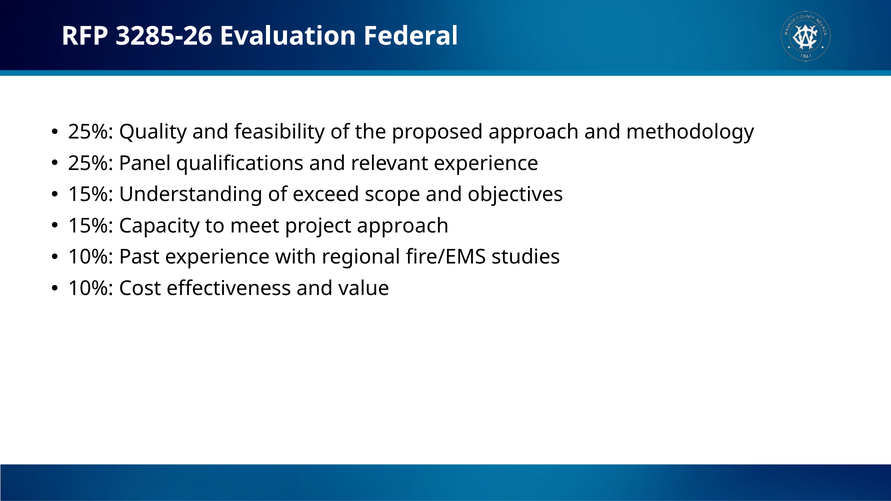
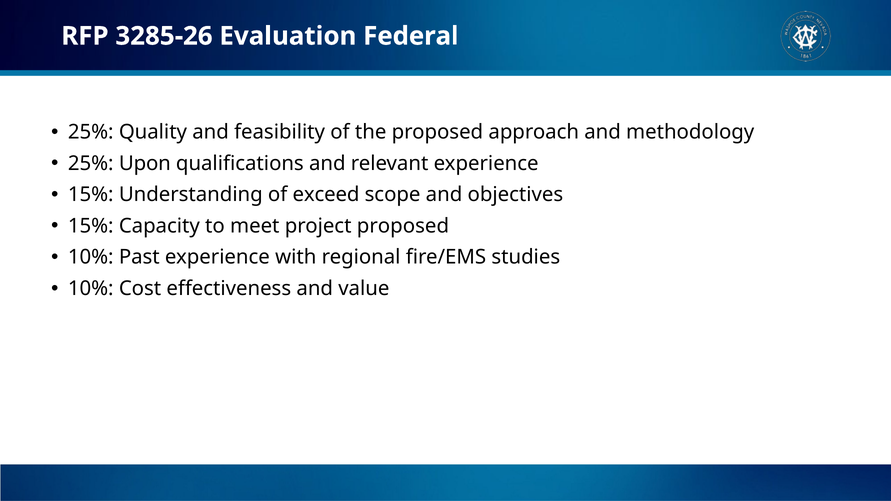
Panel: Panel -> Upon (145, 163)
project approach: approach -> proposed (403, 226)
